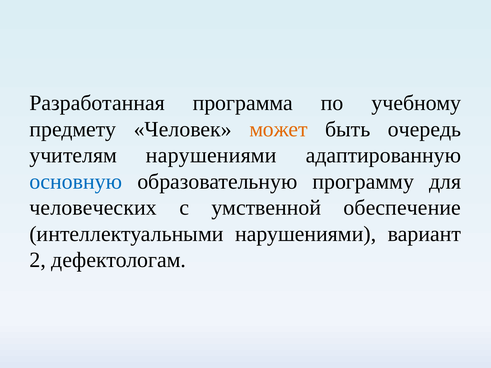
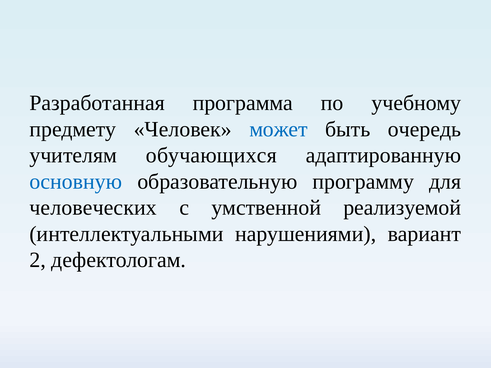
может colour: orange -> blue (279, 129)
учителям нарушениями: нарушениями -> обучающихся (211, 155)
обеспечение: обеспечение -> реализуемой (402, 208)
